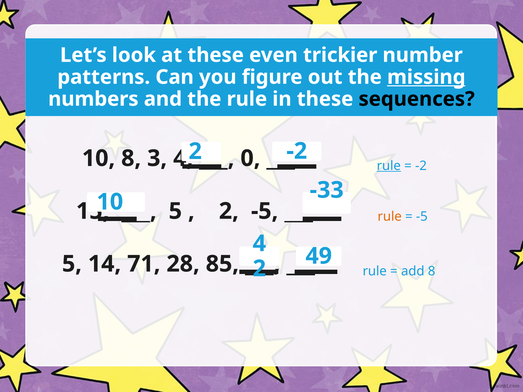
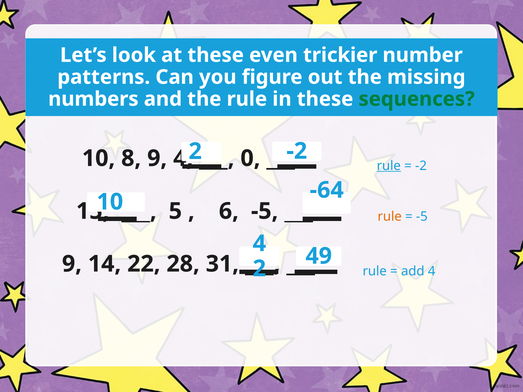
missing underline: present -> none (426, 77)
sequences colour: black -> green (417, 99)
8 3: 3 -> 9 (157, 158)
-33: -33 -> -64 (327, 190)
2: 2 -> 6 (229, 211)
5: 5 -> 9 (72, 264)
71: 71 -> 22 (144, 264)
85: 85 -> 31 (222, 264)
add 8: 8 -> 4 (432, 271)
